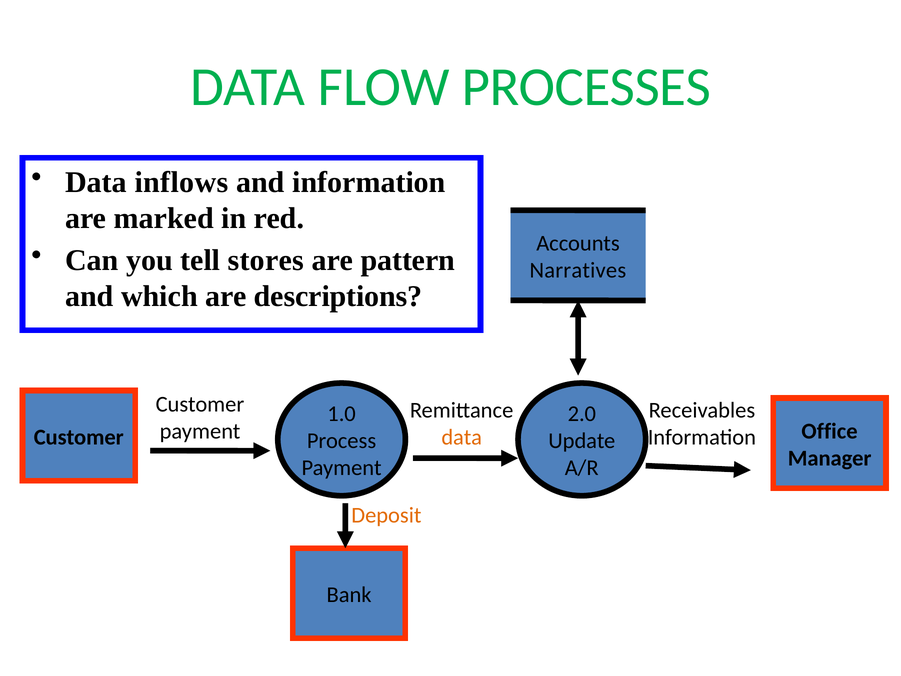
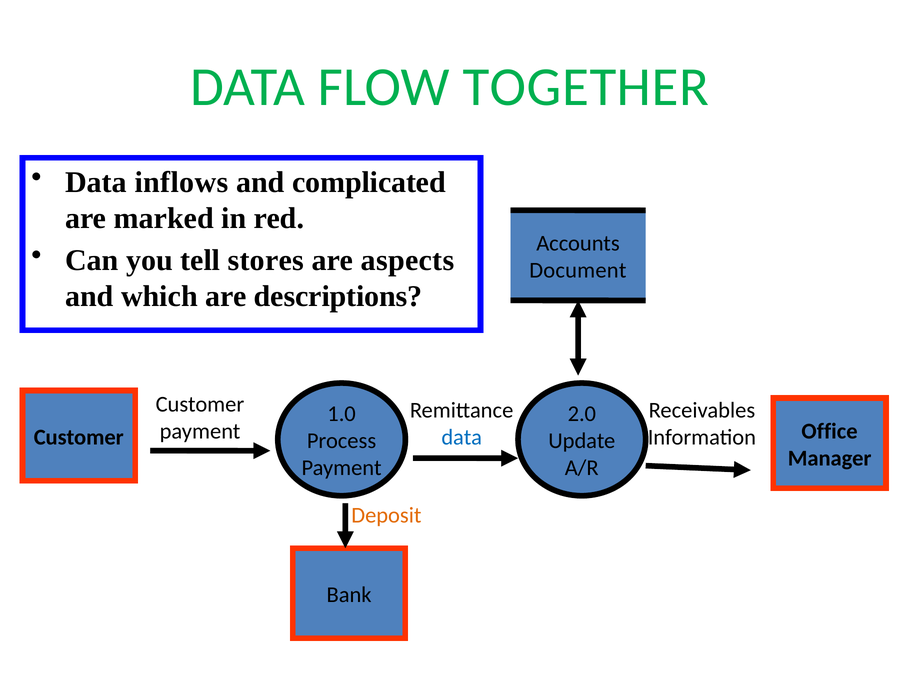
PROCESSES: PROCESSES -> TOGETHER (586, 87)
and information: information -> complicated (369, 182)
pattern: pattern -> aspects (408, 260)
Narratives: Narratives -> Document (578, 270)
data colour: orange -> blue (462, 437)
